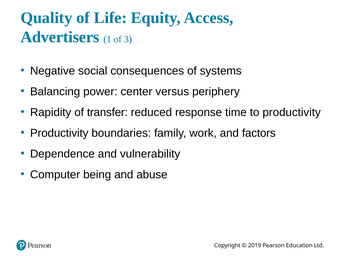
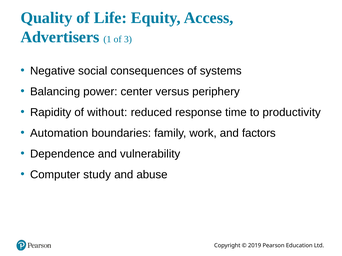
transfer: transfer -> without (107, 113)
Productivity: Productivity -> Automation (59, 133)
being: being -> study (97, 175)
